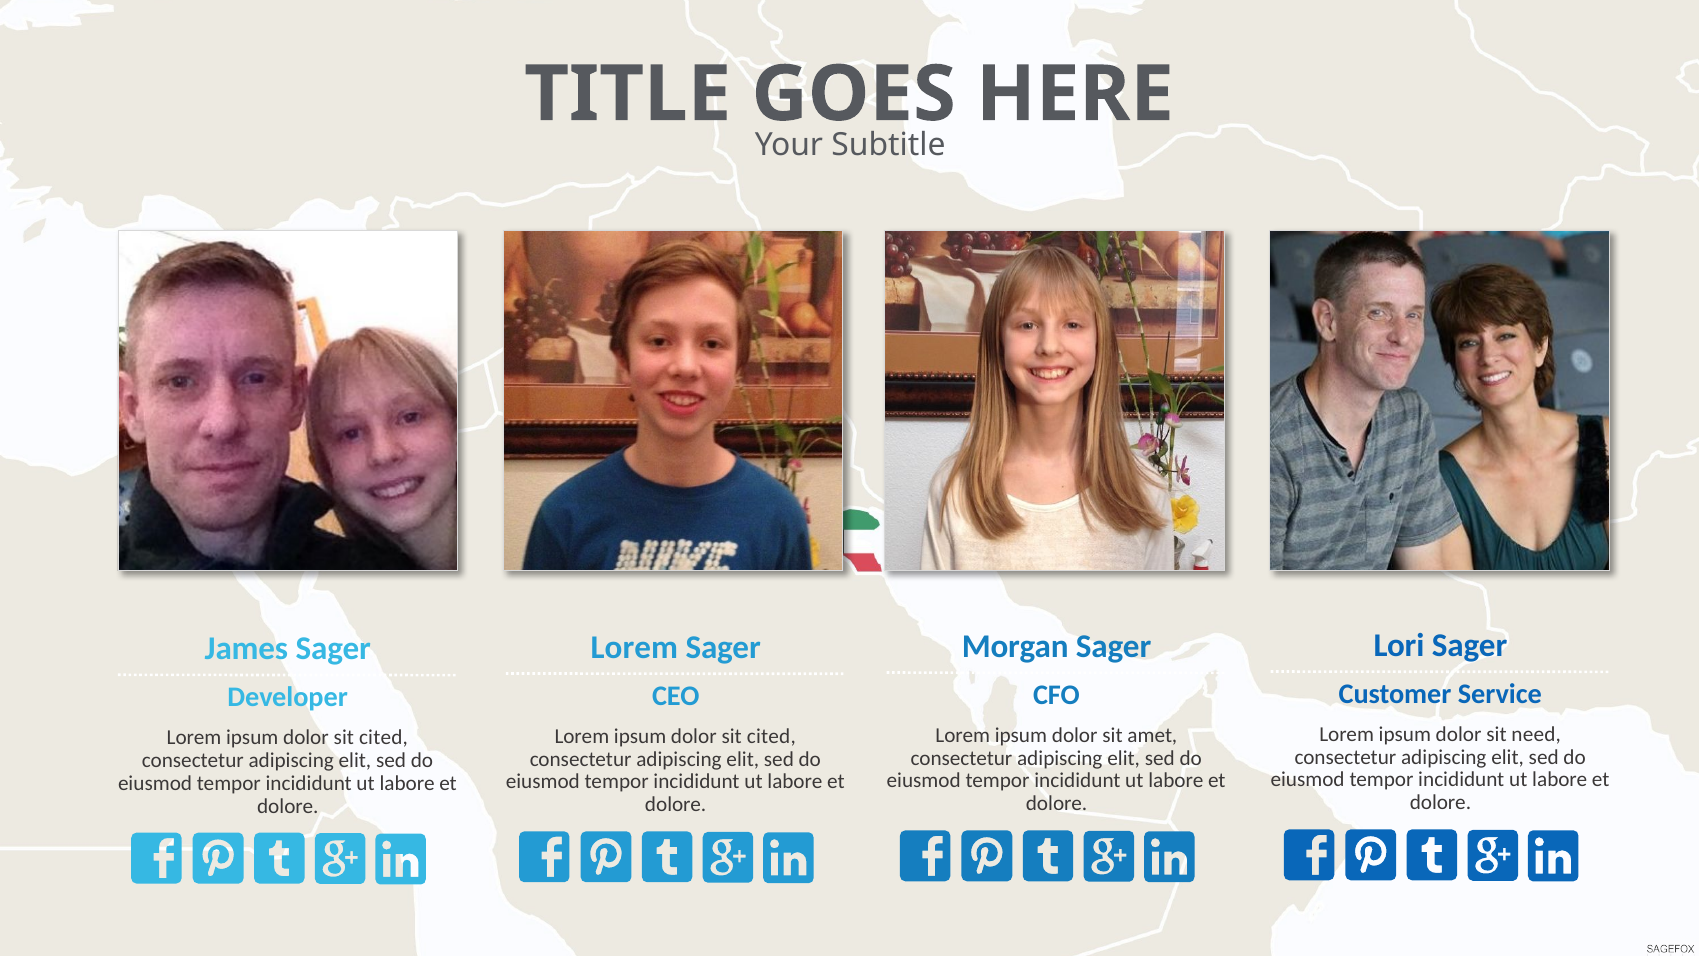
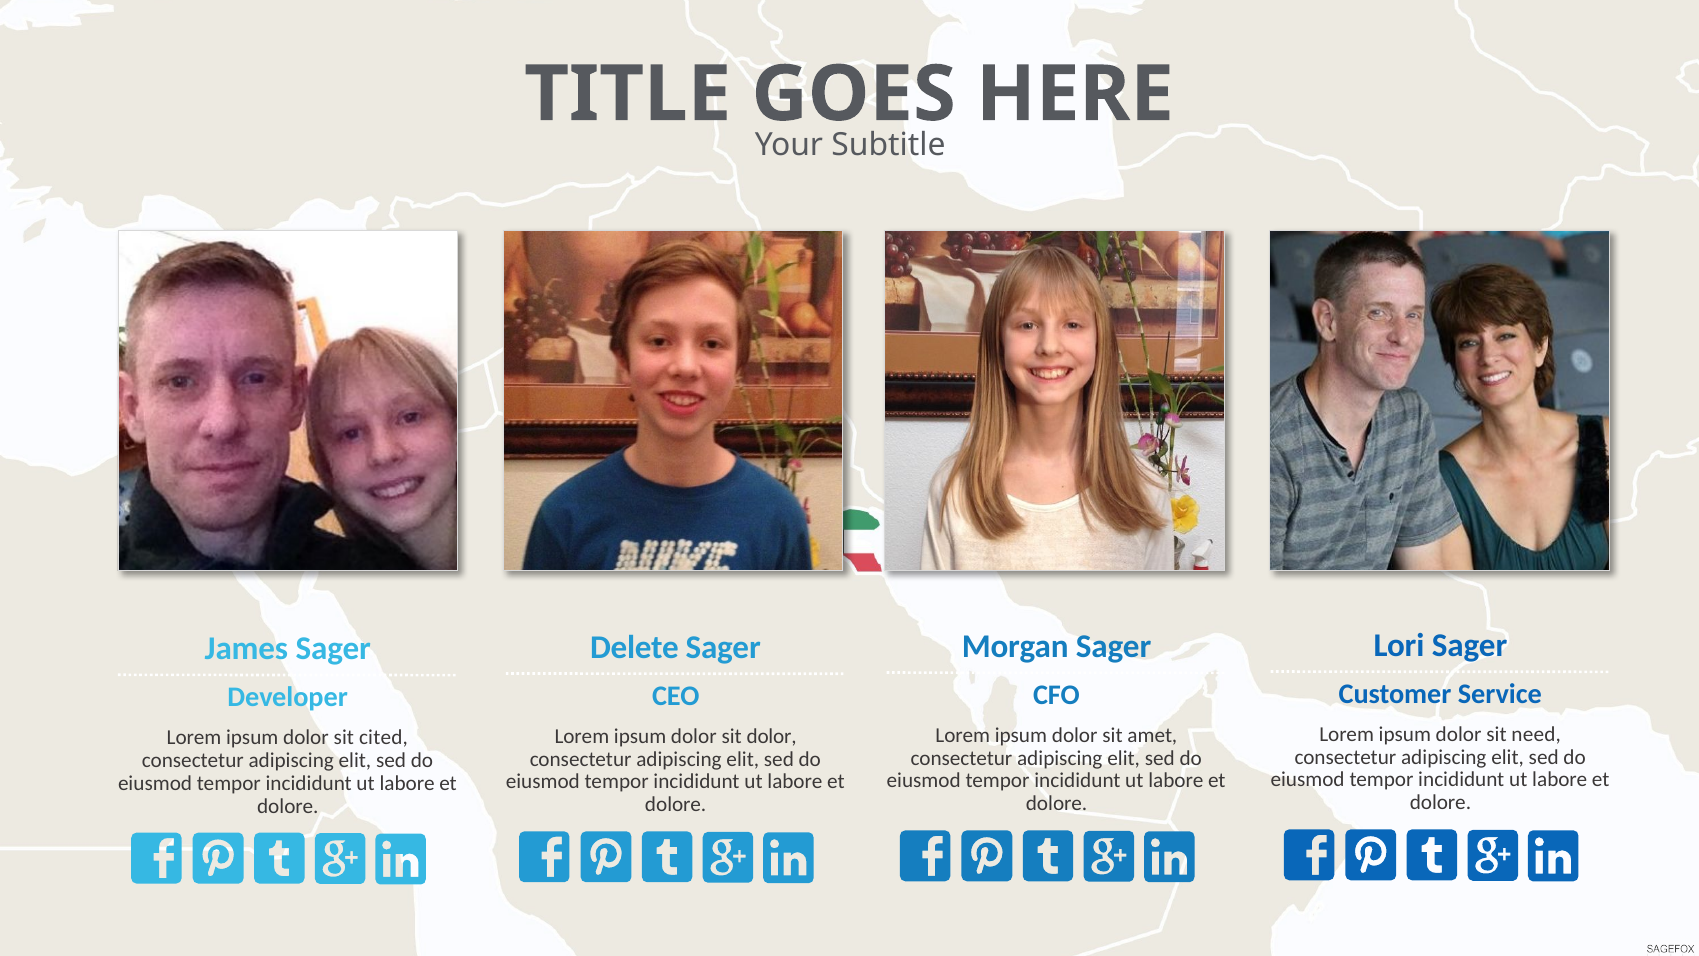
Lorem: Lorem -> Delete (635, 647)
cited: cited -> dolor (772, 736)
